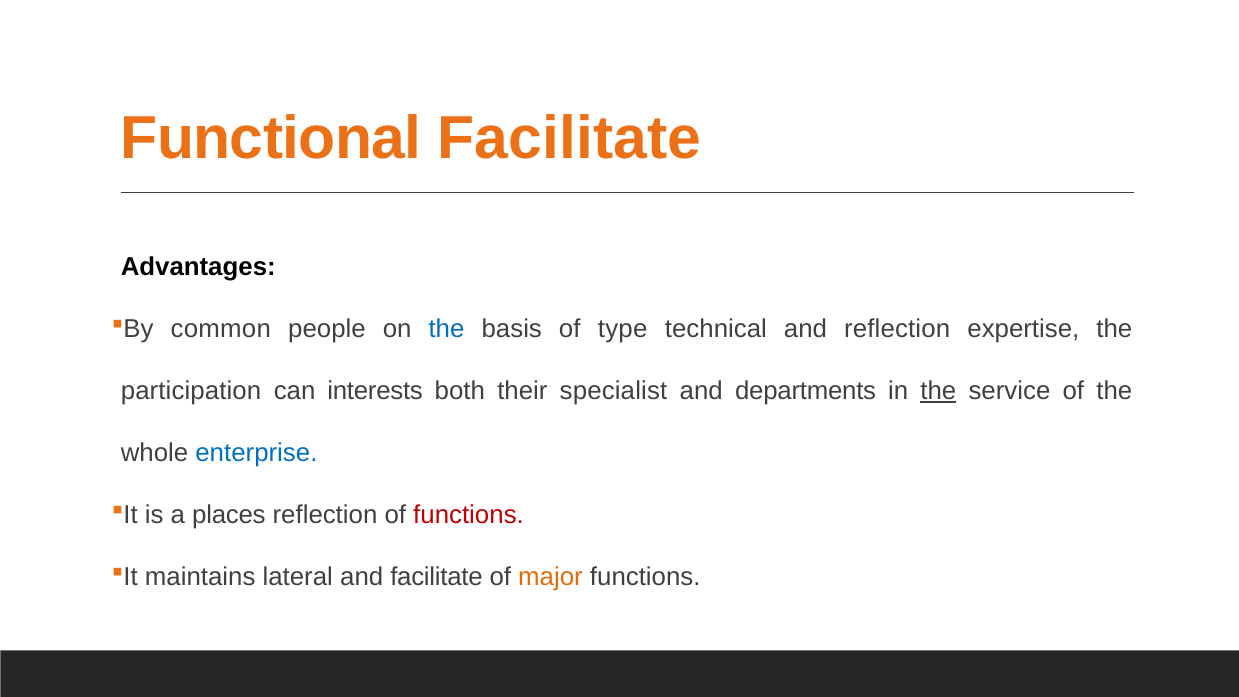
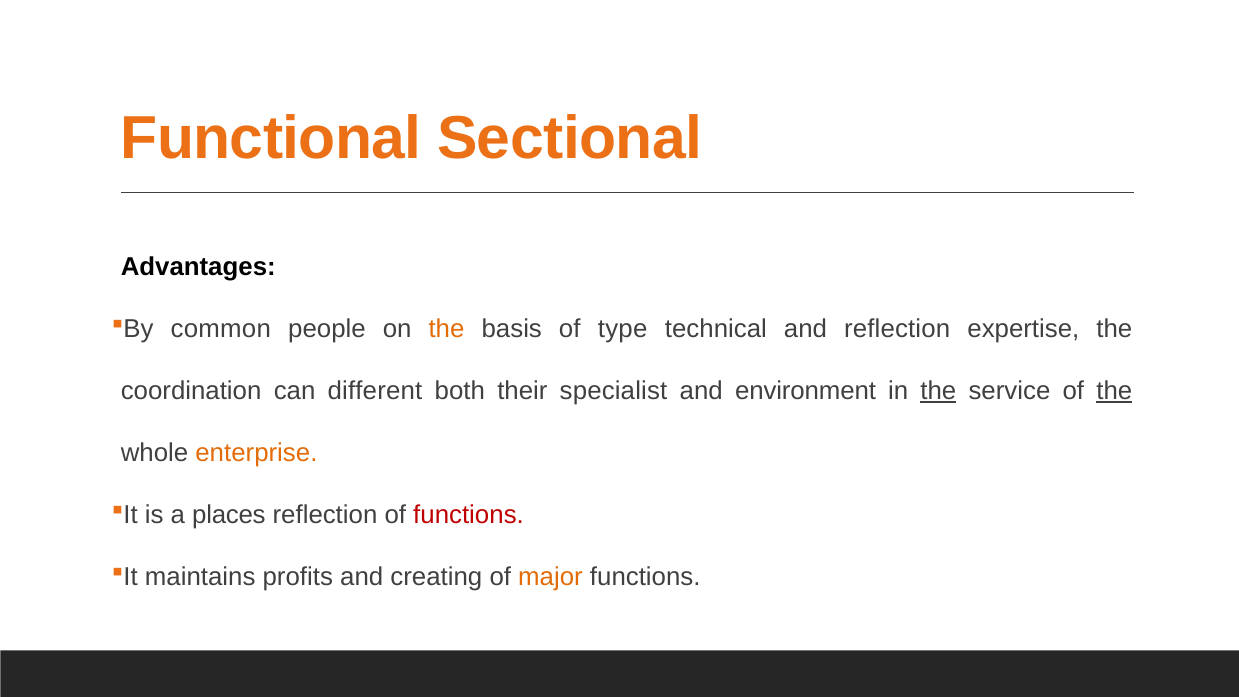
Functional Facilitate: Facilitate -> Sectional (570, 139)
the colour: blue -> orange (446, 329)
participation: participation -> coordination (191, 391)
interests: interests -> different (375, 391)
departments: departments -> environment (806, 391)
the underline: none -> present (1114, 391)
enterprise colour: blue -> orange (256, 453)
lateral: lateral -> profits (298, 577)
and facilitate: facilitate -> creating (436, 577)
